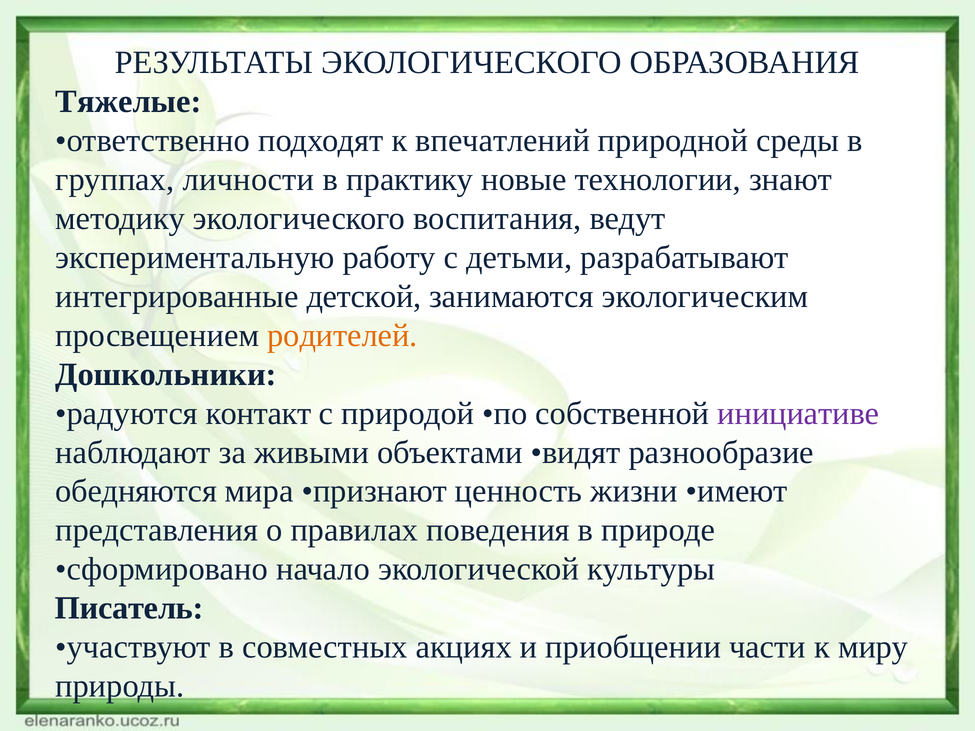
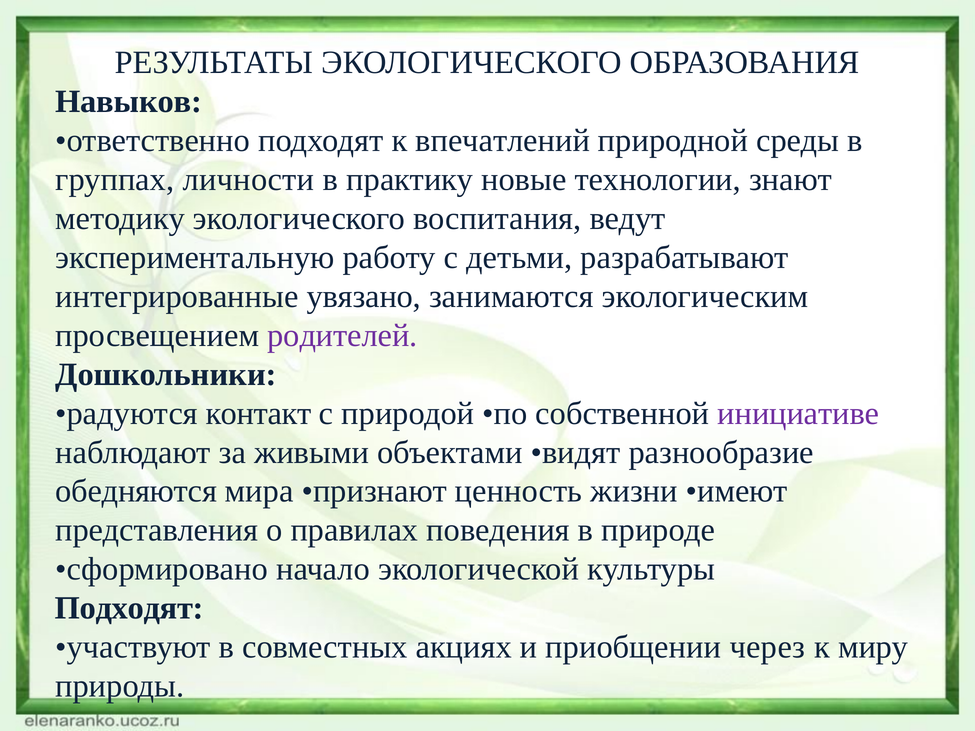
Тяжелые: Тяжелые -> Навыков (129, 101)
детской: детской -> увязано (364, 296)
родителей colour: orange -> purple (342, 335)
Писатель: Писатель -> Подходят (129, 608)
части: части -> через (767, 647)
